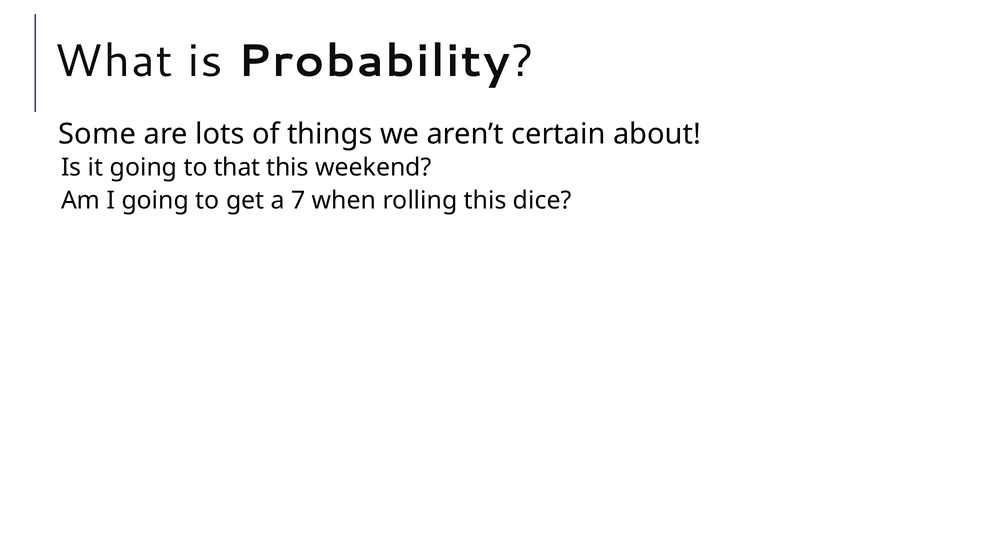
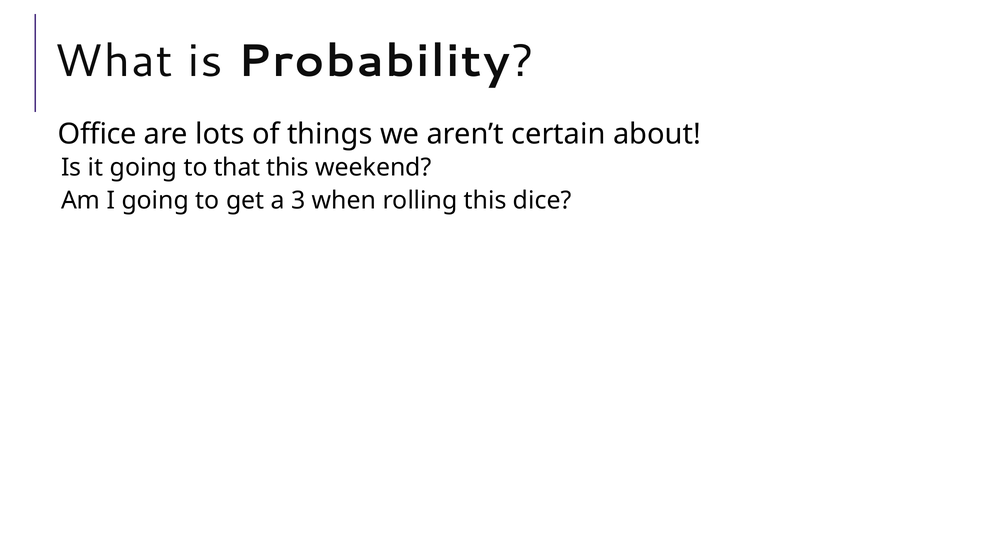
Some: Some -> Office (97, 134)
7: 7 -> 3 (298, 200)
